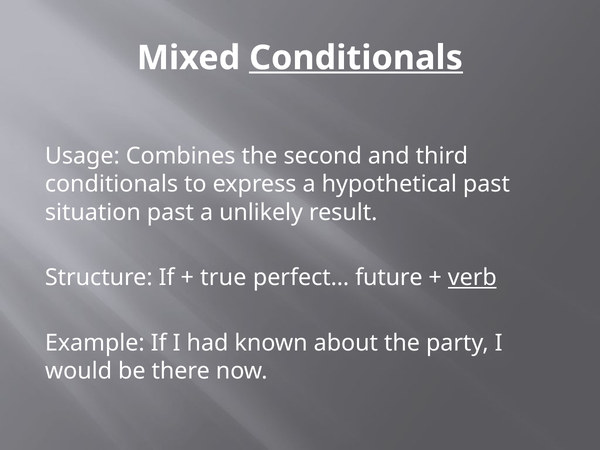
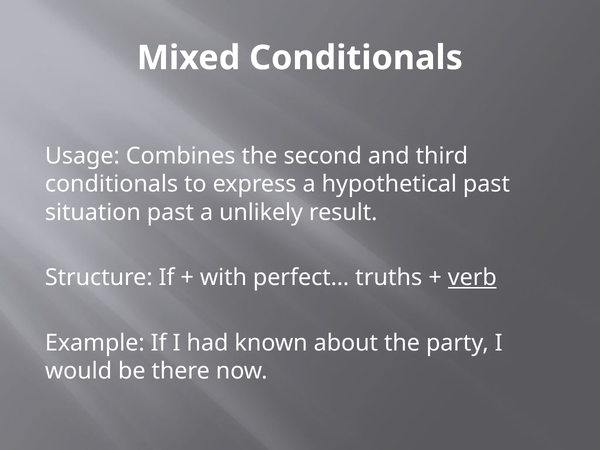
Conditionals underline: present -> none (356, 58)
true: true -> with (223, 278)
future: future -> truths (389, 278)
